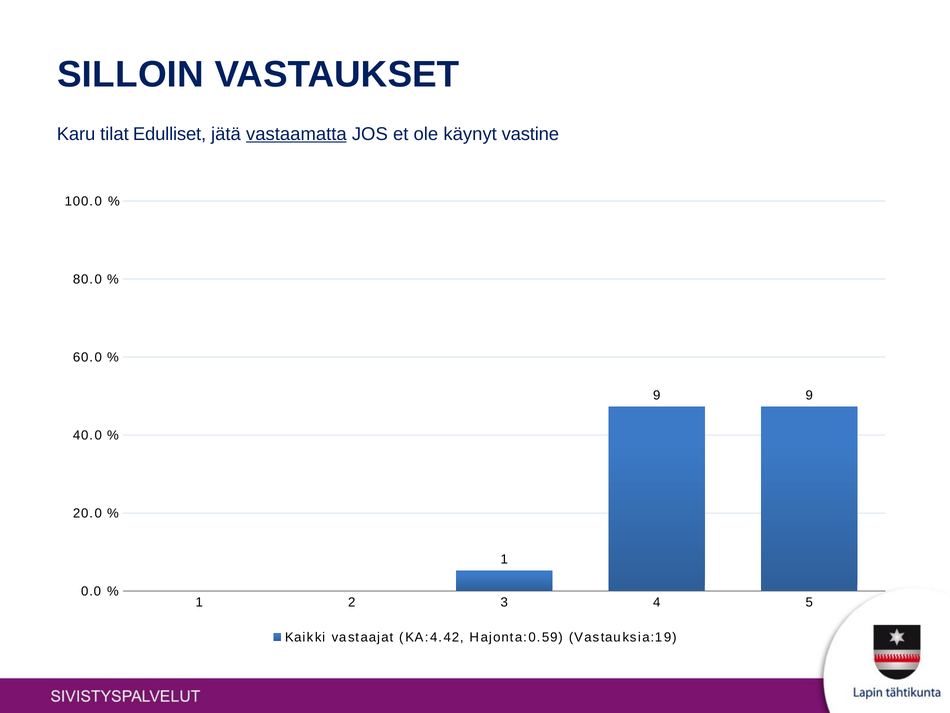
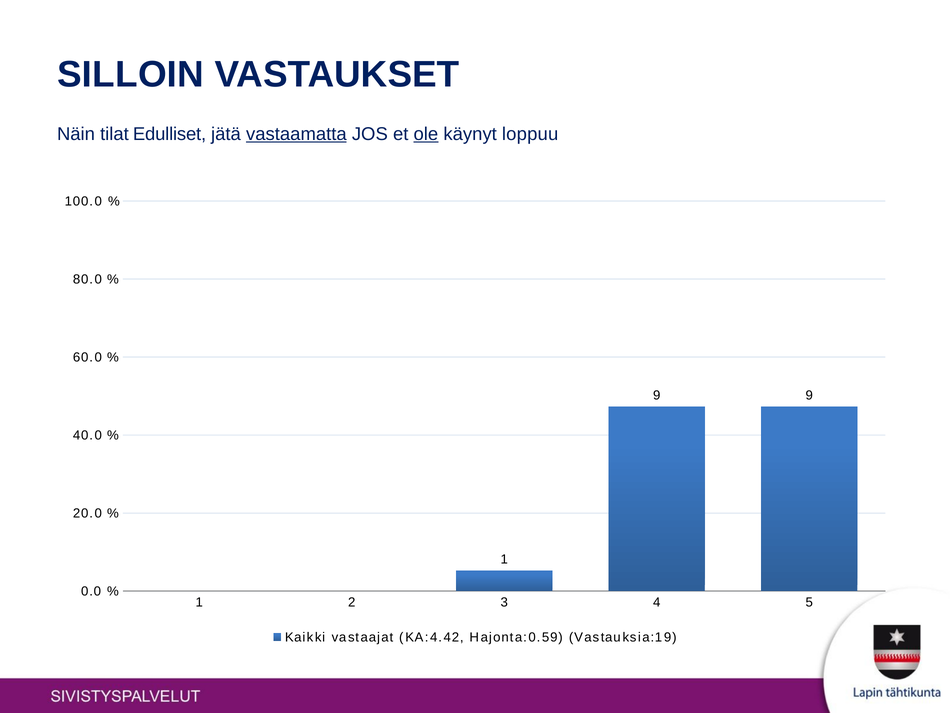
Karu: Karu -> Näin (76, 134)
ole underline: none -> present (426, 134)
vastine: vastine -> loppuu (530, 134)
